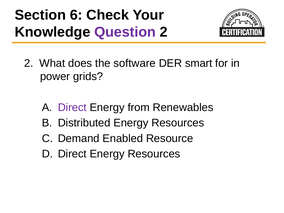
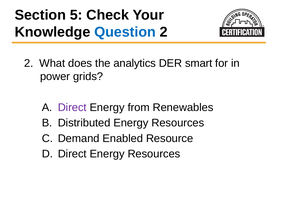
6: 6 -> 5 (76, 15)
Question colour: purple -> blue (125, 32)
software: software -> analytics (135, 63)
